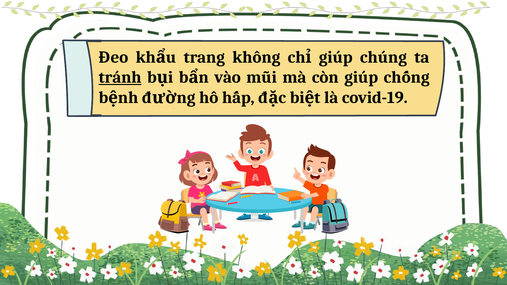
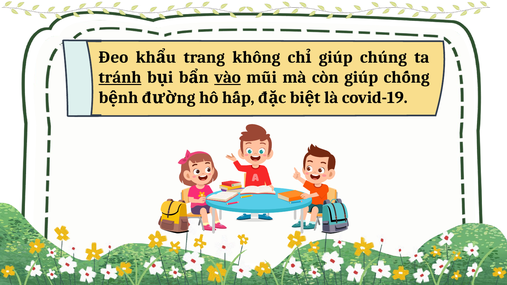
vào underline: none -> present (228, 77)
